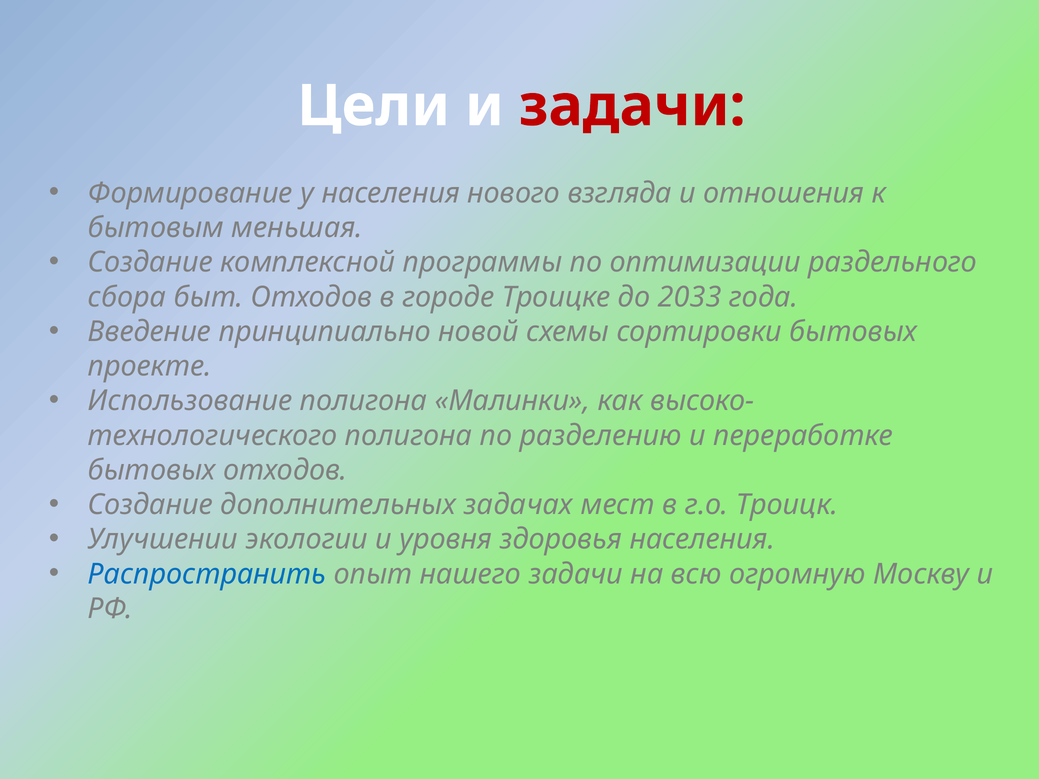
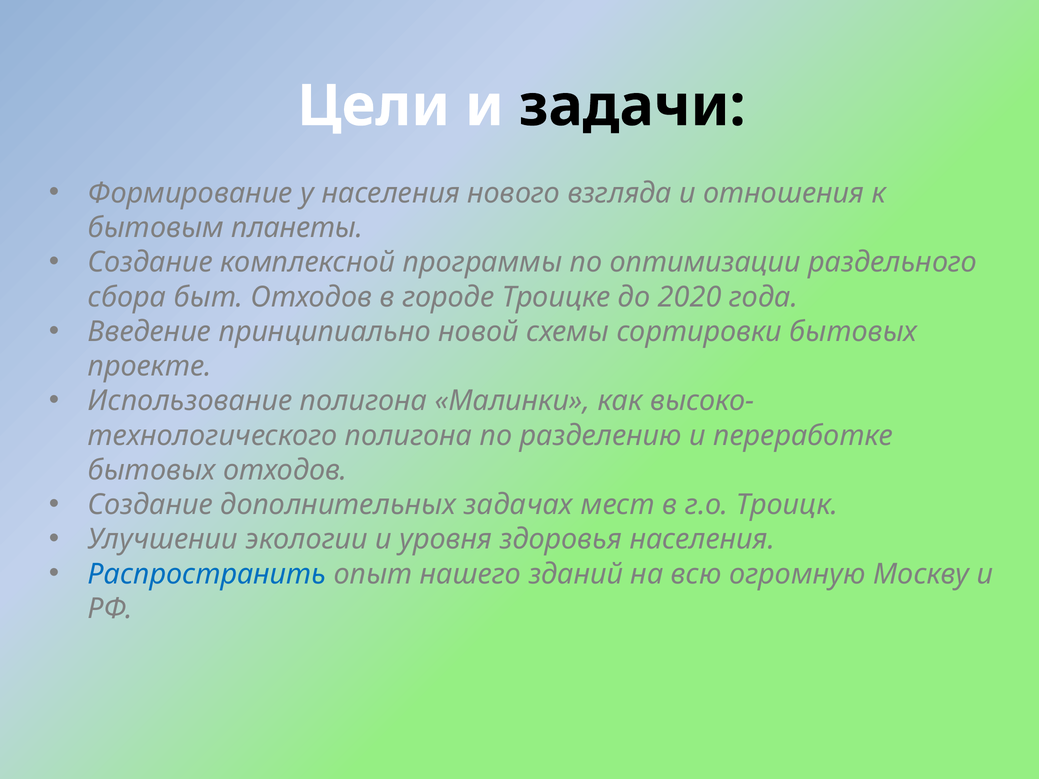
задачи colour: red -> black (632, 106)
меньшая: меньшая -> планеты (297, 228)
2033: 2033 -> 2020 (690, 297)
нашего задачи: задачи -> зданий (576, 574)
